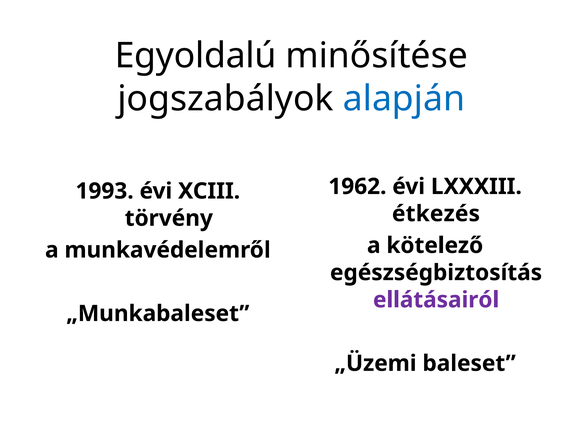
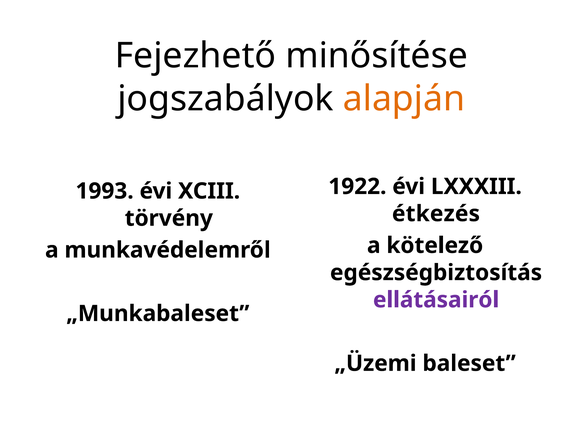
Egyoldalú: Egyoldalú -> Fejezhető (195, 56)
alapján colour: blue -> orange (404, 99)
1962: 1962 -> 1922 (357, 187)
